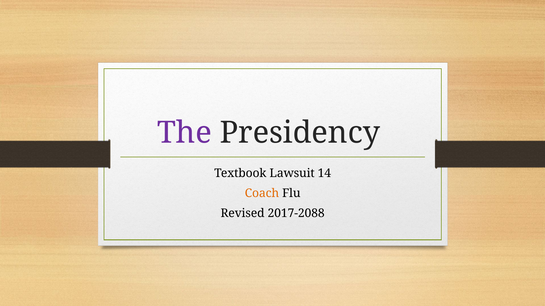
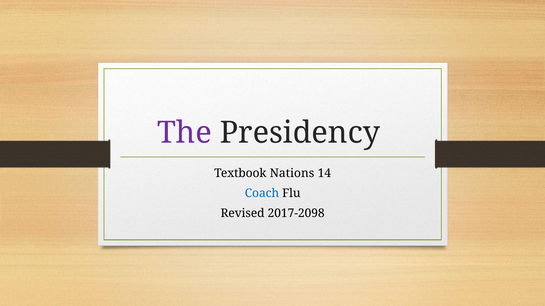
Lawsuit: Lawsuit -> Nations (292, 174)
Coach colour: orange -> blue (262, 194)
2017-2088: 2017-2088 -> 2017-2098 (296, 214)
